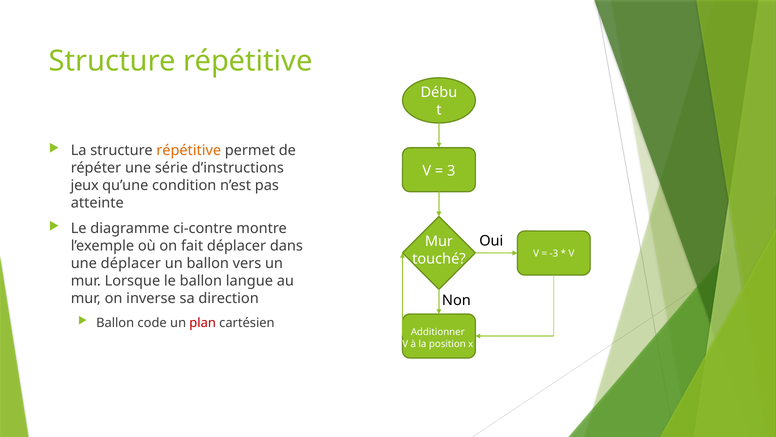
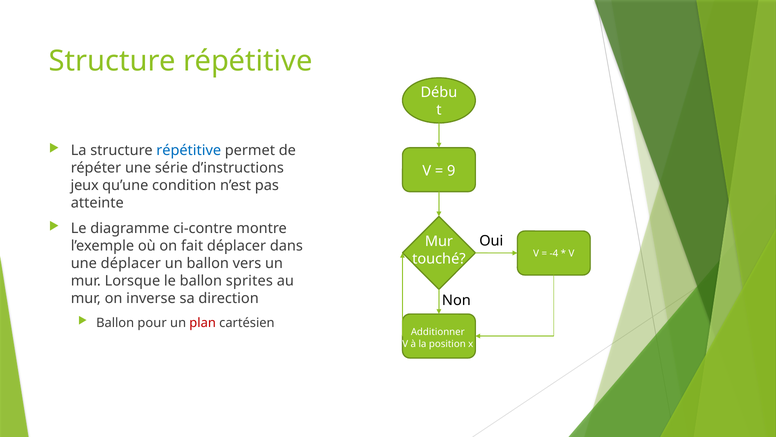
répétitive colour: orange -> blue (189, 150)
3: 3 -> 9 (451, 171)
-3: -3 -> -4 (554, 253)
langue: langue -> sprites (249, 280)
code: code -> pour (152, 322)
